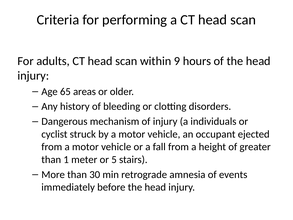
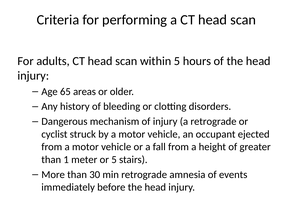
within 9: 9 -> 5 (177, 61)
a individuals: individuals -> retrograde (213, 121)
